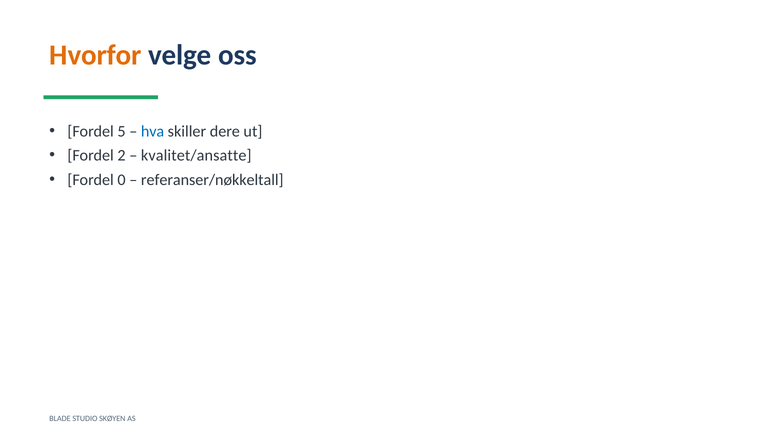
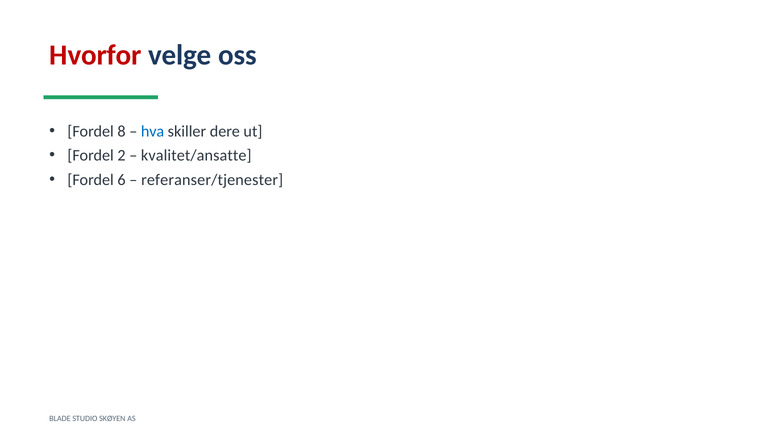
Hvorfor colour: orange -> red (96, 55)
5: 5 -> 8 (122, 131)
0: 0 -> 6 (122, 180)
referanser/nøkkeltall: referanser/nøkkeltall -> referanser/tjenester (212, 180)
